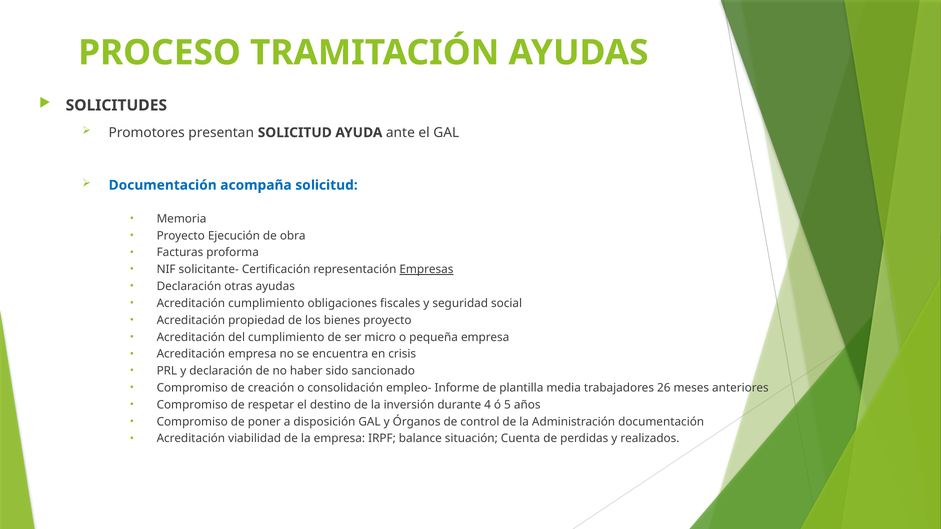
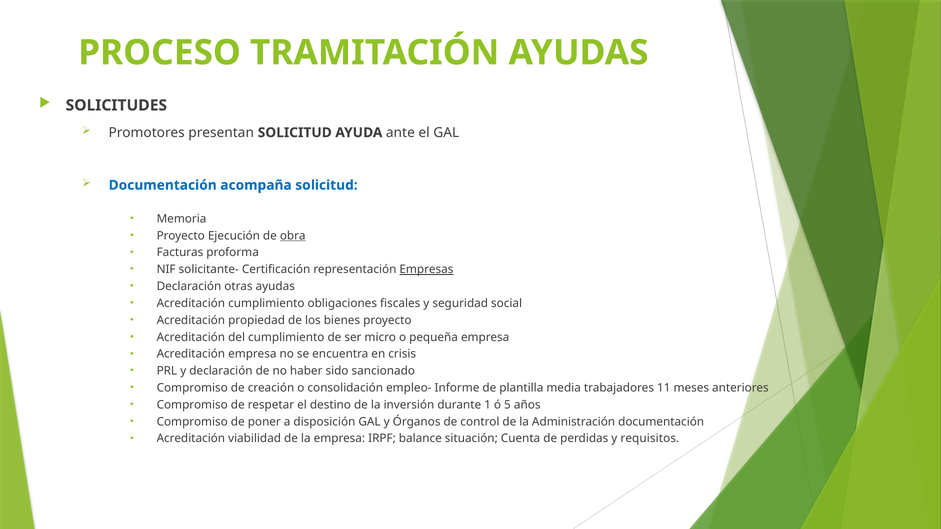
obra underline: none -> present (293, 236)
26: 26 -> 11 (664, 388)
4: 4 -> 1 (488, 405)
realizados: realizados -> requisitos (650, 439)
